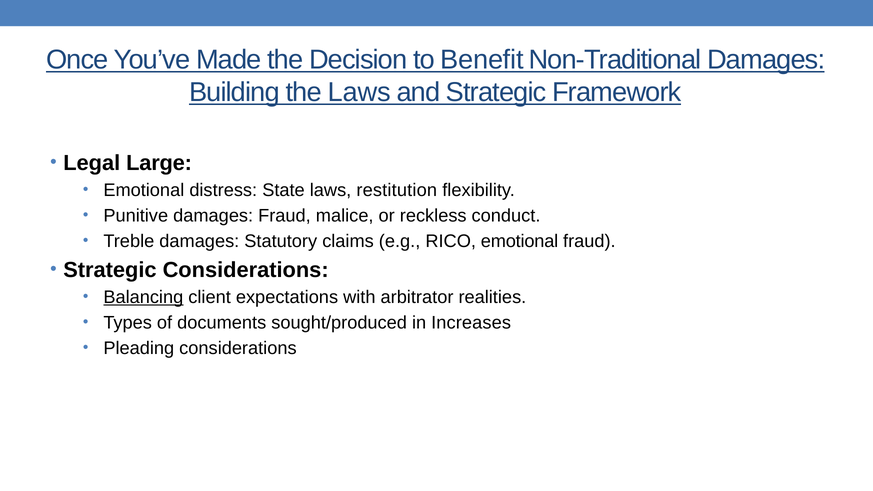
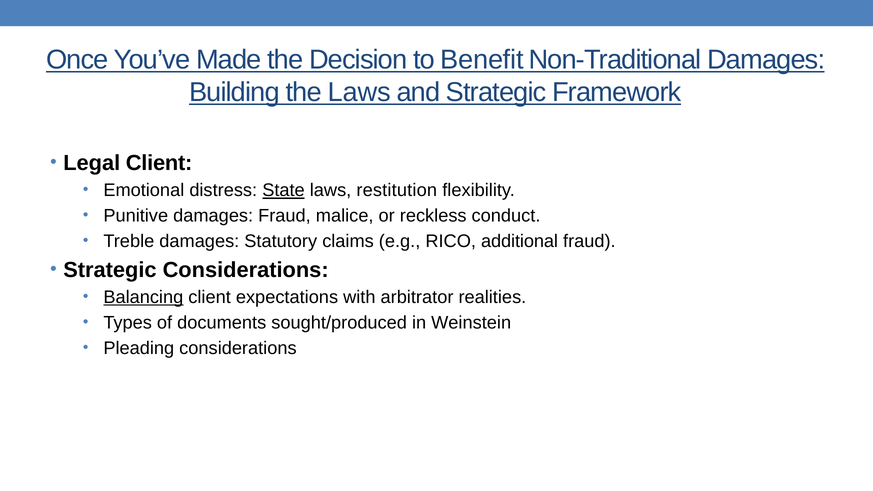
Legal Large: Large -> Client (159, 163)
State underline: none -> present (283, 190)
RICO emotional: emotional -> additional (520, 241)
Increases: Increases -> Weinstein (471, 323)
